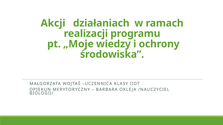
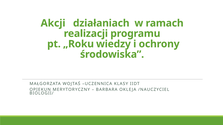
„Moje: „Moje -> „Roku (78, 44)
